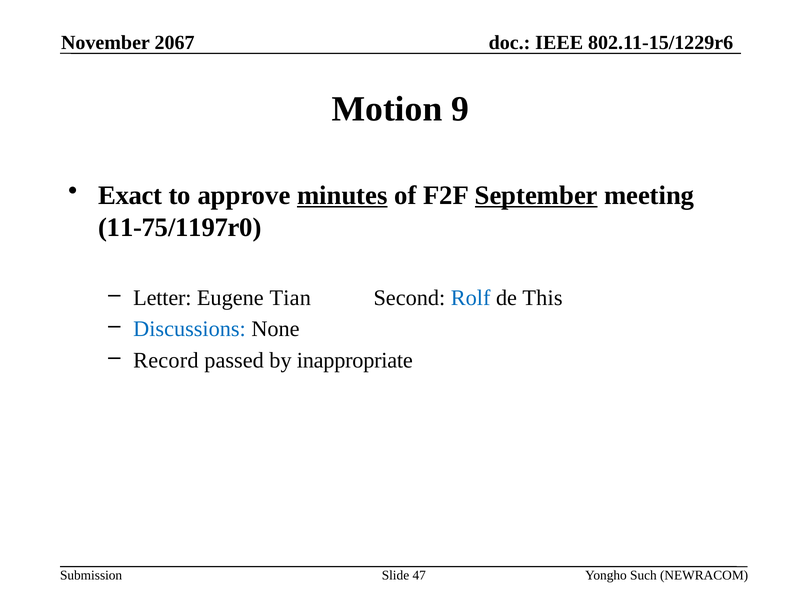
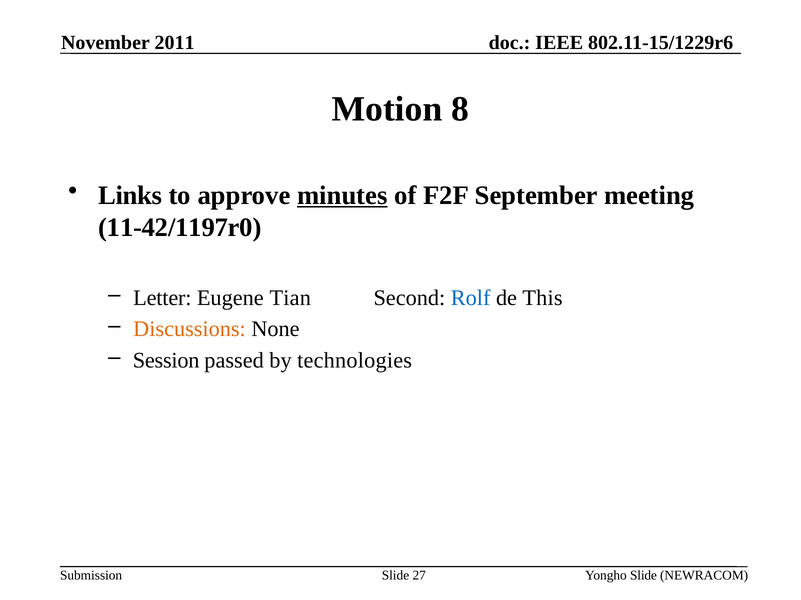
2067: 2067 -> 2011 (175, 43)
9: 9 -> 8 (460, 109)
Exact: Exact -> Links (130, 195)
September underline: present -> none (536, 195)
11-75/1197r0: 11-75/1197r0 -> 11-42/1197r0 (180, 228)
Discussions colour: blue -> orange (189, 330)
Record: Record -> Session (166, 361)
inappropriate: inappropriate -> technologies (355, 361)
47: 47 -> 27 (419, 576)
Yongho Such: Such -> Slide (643, 576)
